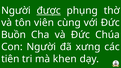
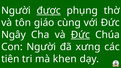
viên: viên -> giáo (44, 23)
Buồn: Buồn -> Ngây (13, 35)
Đức underline: none -> present (80, 35)
